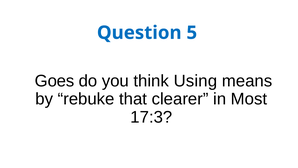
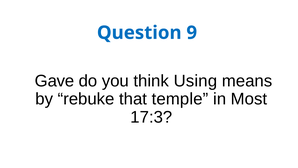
5: 5 -> 9 (192, 33)
Goes: Goes -> Gave (55, 81)
clearer: clearer -> temple (180, 99)
